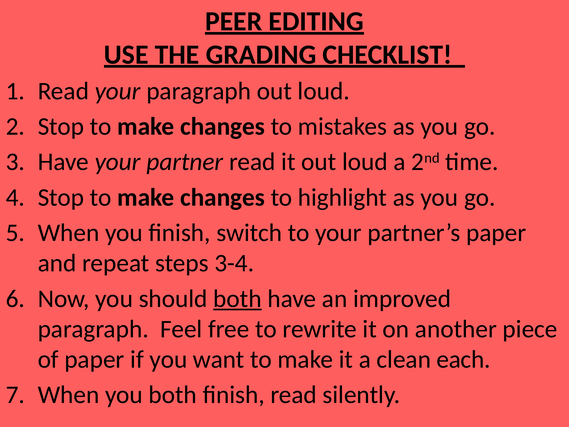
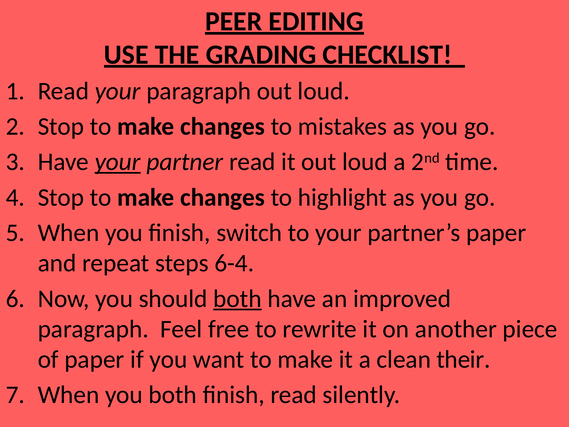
your underline: none -> present (118, 162)
3-4: 3-4 -> 6-4 (234, 263)
each: each -> their (463, 359)
